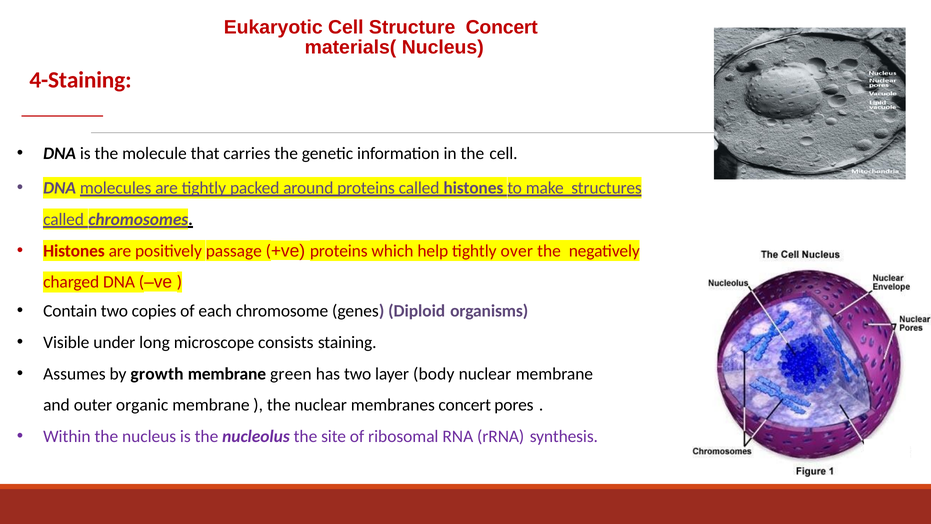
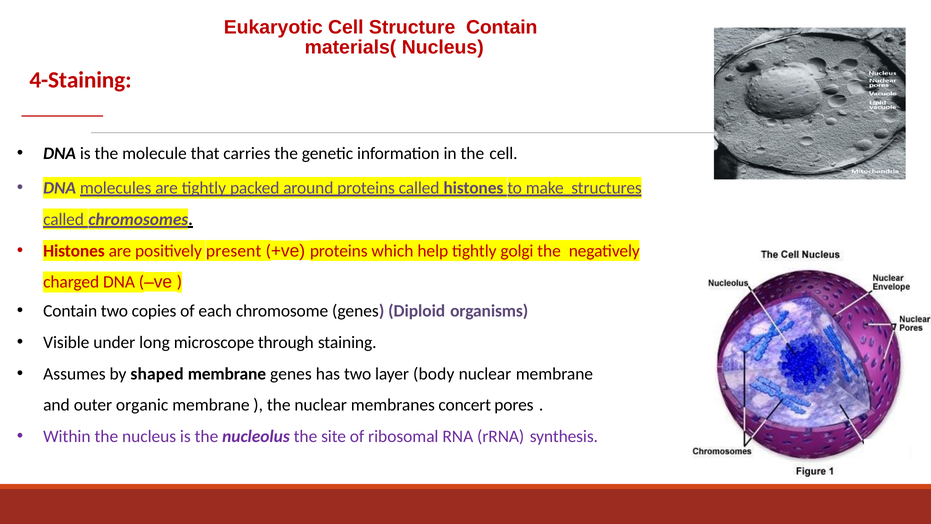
Structure Concert: Concert -> Contain (502, 27)
passage: passage -> present (234, 251)
over: over -> golgi (517, 251)
consists: consists -> through (286, 342)
growth: growth -> shaped (157, 374)
membrane green: green -> genes (291, 374)
